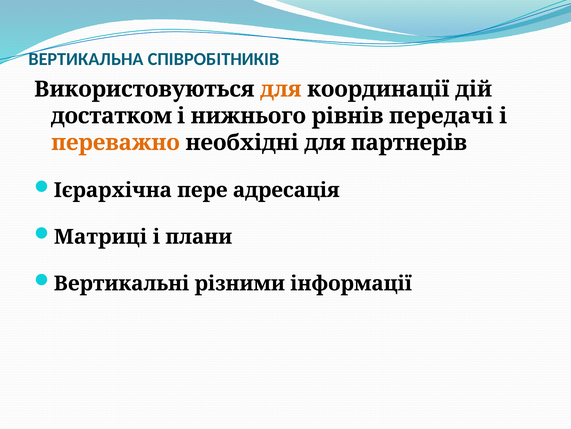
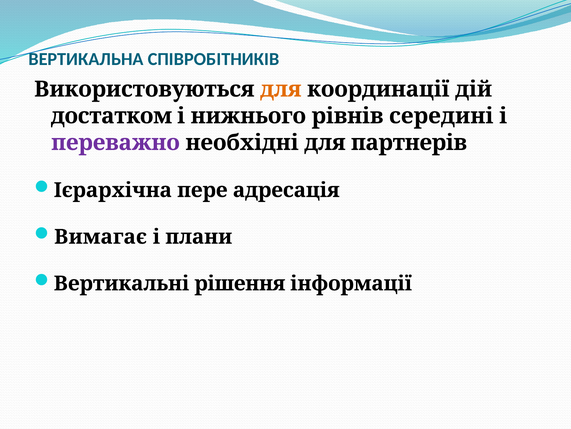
передачі: передачі -> середині (441, 116)
переважно colour: orange -> purple (116, 142)
Матриці: Матриці -> Вимагає (101, 236)
різними: різними -> рішення (240, 283)
